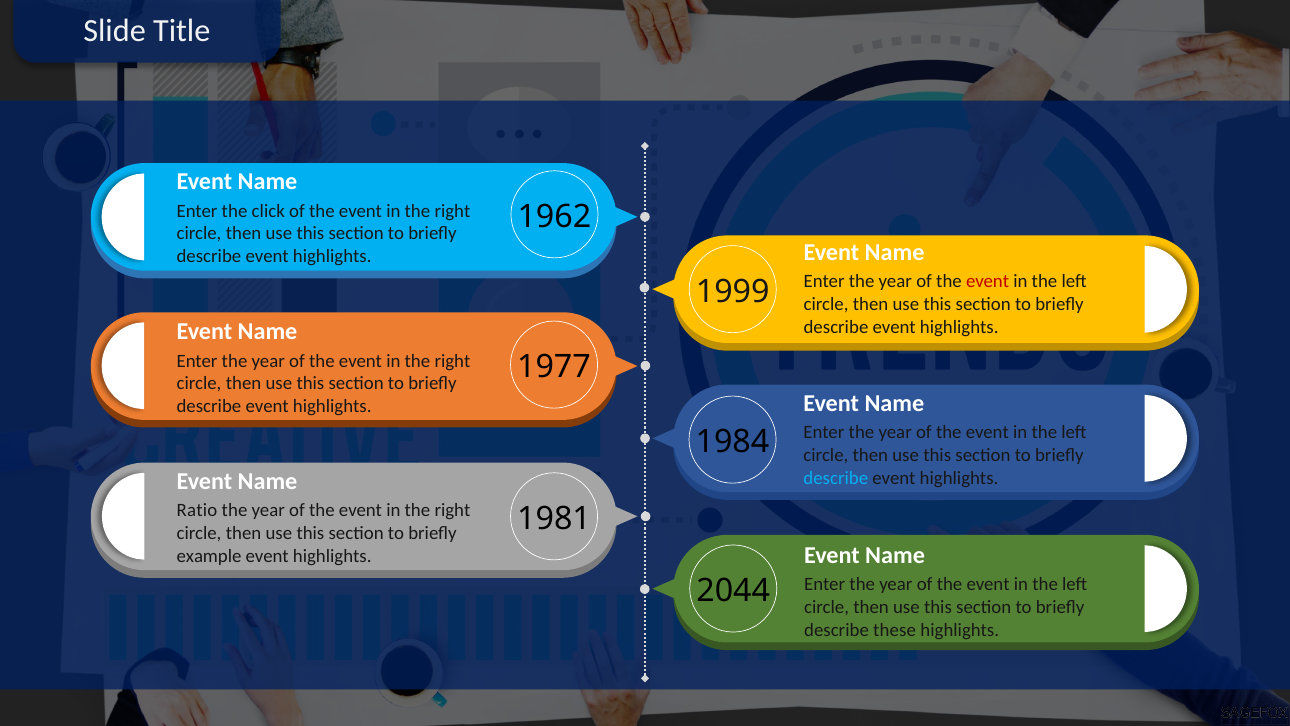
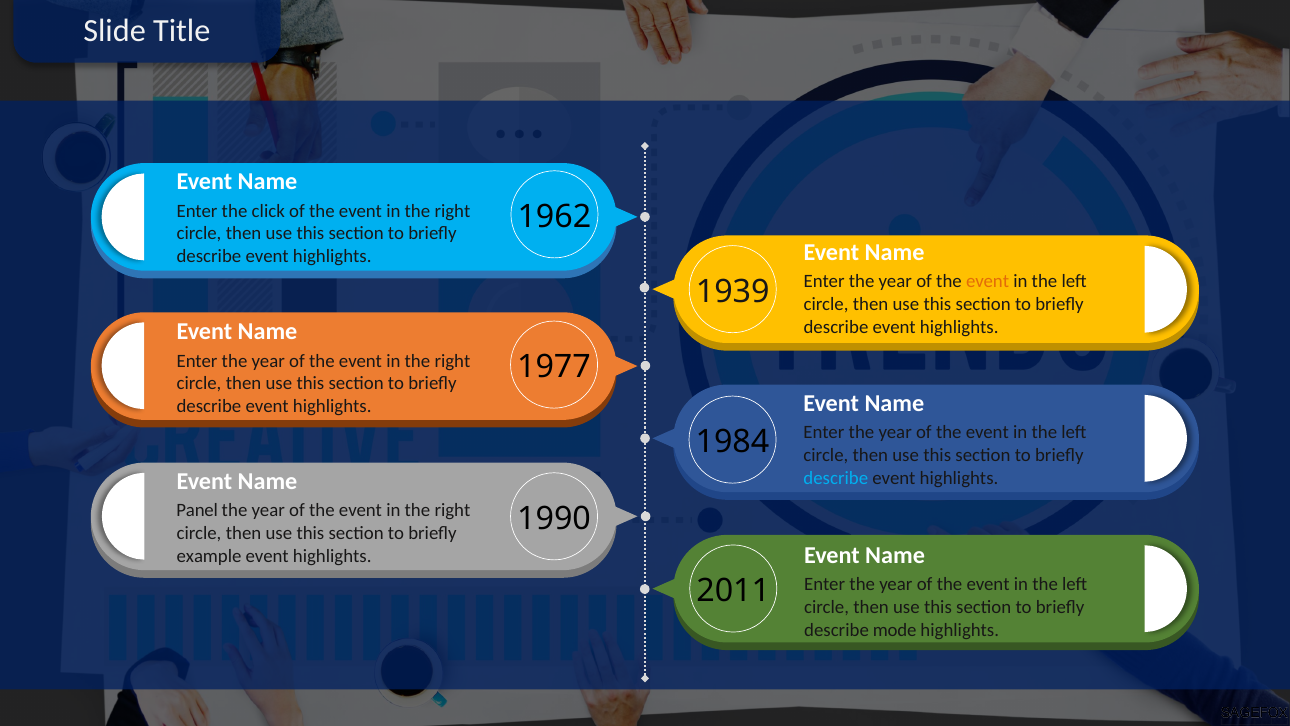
event colour: red -> orange (988, 282)
1999: 1999 -> 1939 (733, 291)
Ratio: Ratio -> Panel (197, 510)
1981: 1981 -> 1990 (554, 518)
2044: 2044 -> 2011 (733, 590)
these: these -> mode (895, 630)
